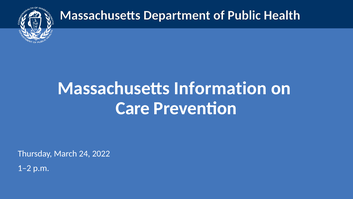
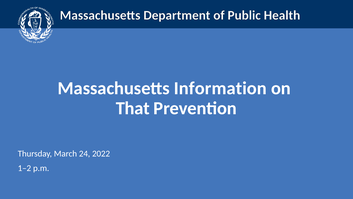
Care: Care -> That (133, 108)
